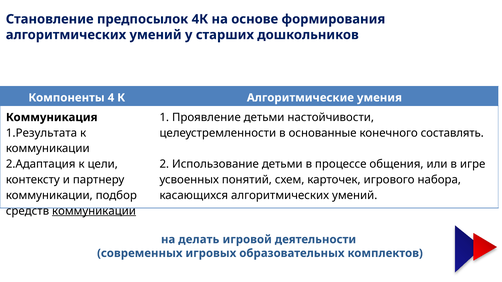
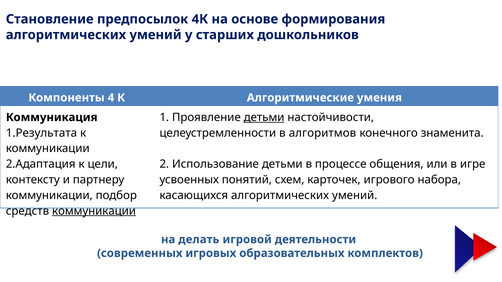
детьми underline: none -> present (264, 117)
основанные: основанные -> алгоритмов (323, 133)
составлять: составлять -> знаменита (452, 133)
